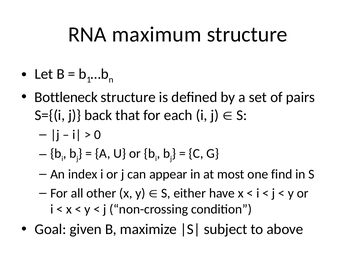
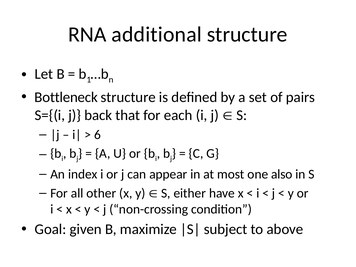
maximum: maximum -> additional (157, 34)
0: 0 -> 6 (98, 135)
find: find -> also (282, 174)
